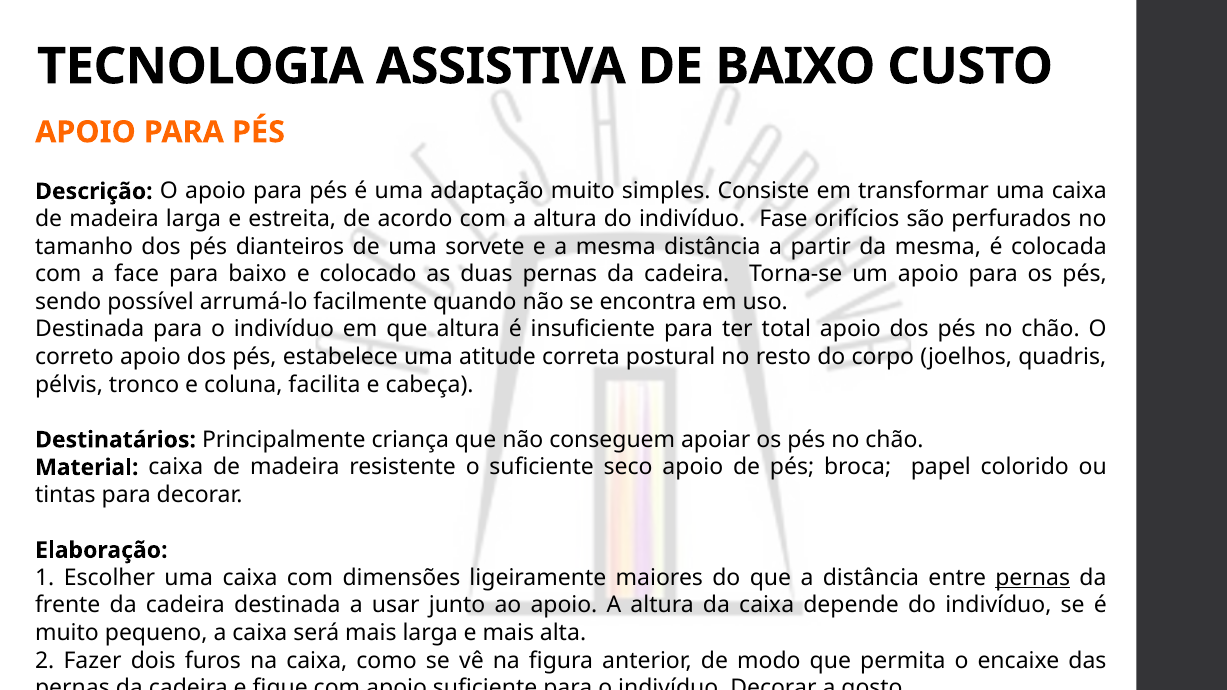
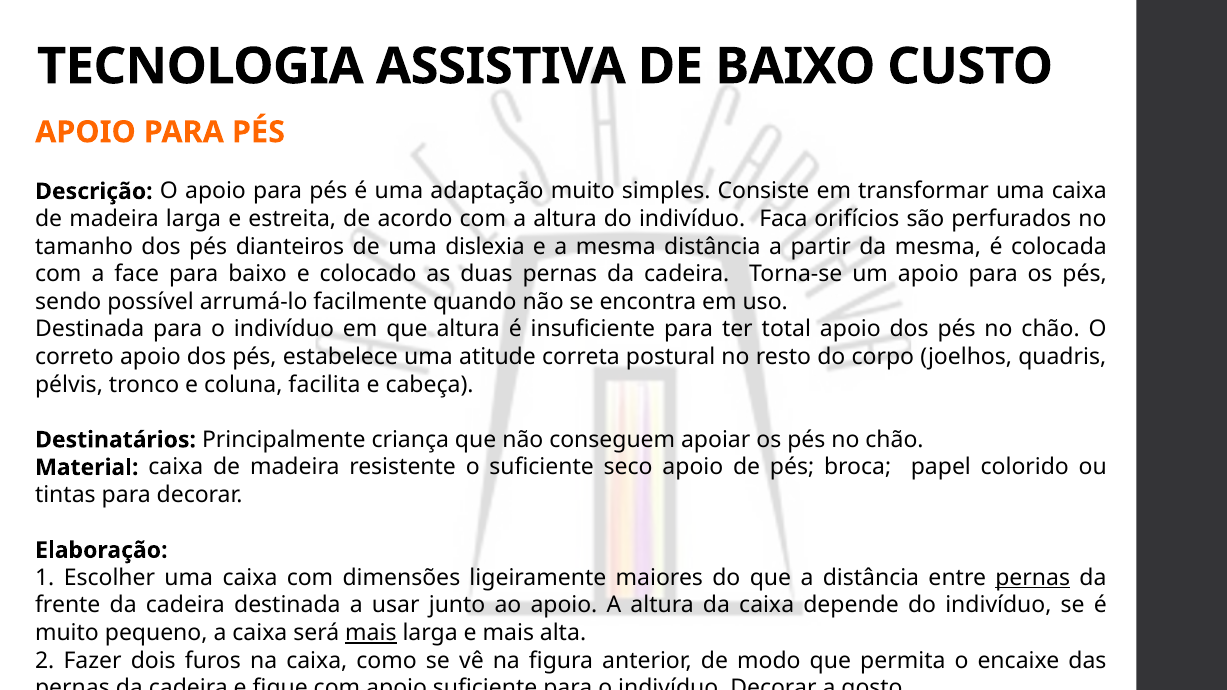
Fase: Fase -> Faca (784, 219)
sorvete: sorvete -> dislexia (485, 247)
mais underline: none -> present (371, 633)
